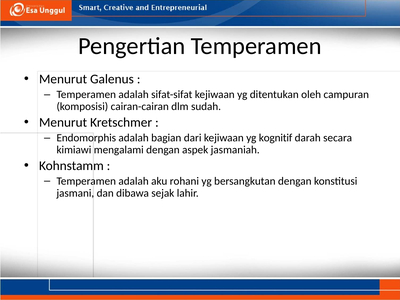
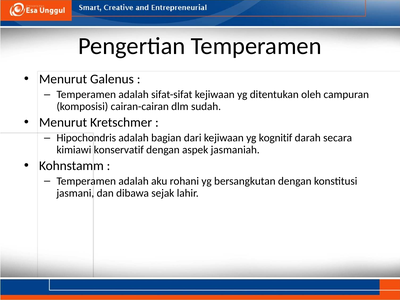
Endomorphis: Endomorphis -> Hipochondris (86, 138)
mengalami: mengalami -> konservatif (119, 150)
